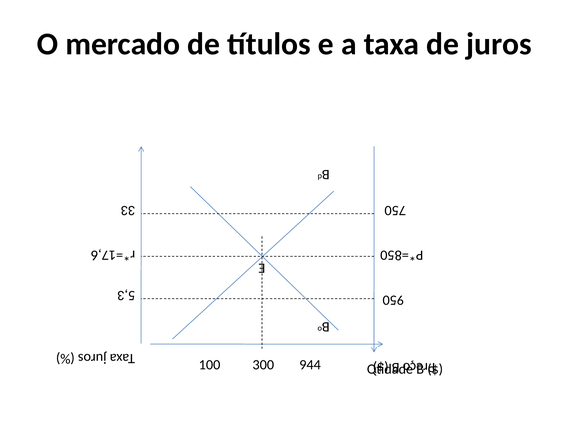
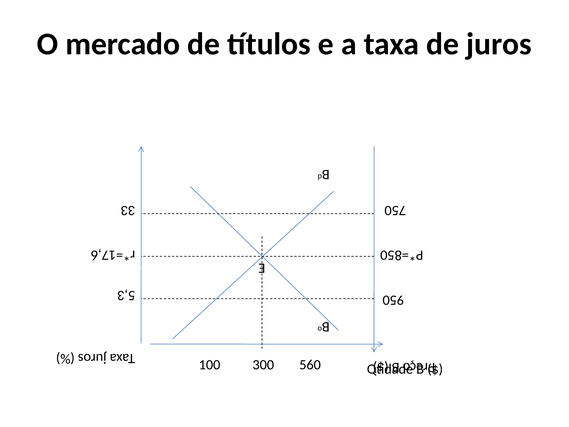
944: 944 -> 560 (310, 365)
